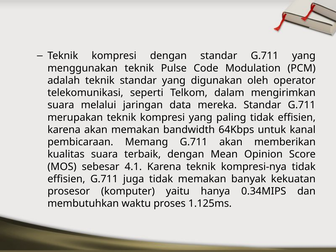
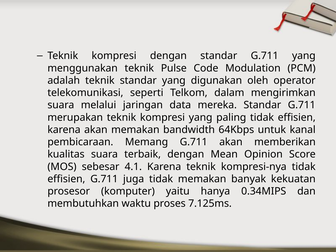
1.125ms: 1.125ms -> 7.125ms (210, 204)
